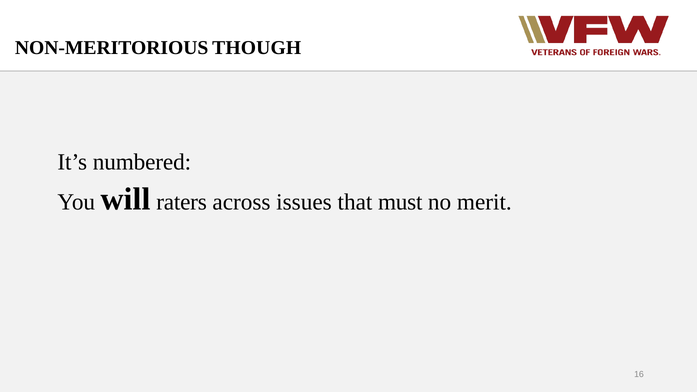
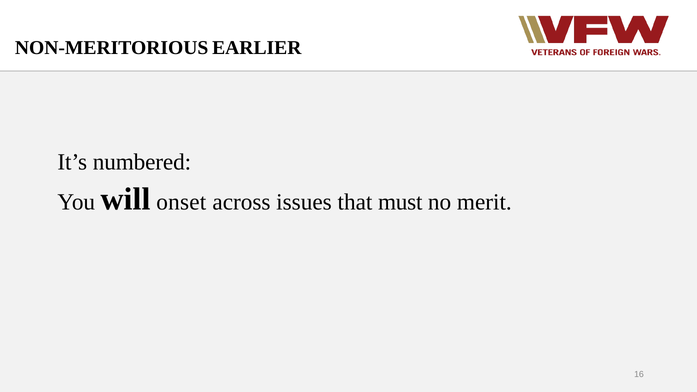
THOUGH: THOUGH -> EARLIER (257, 48)
raters: raters -> onset (181, 202)
